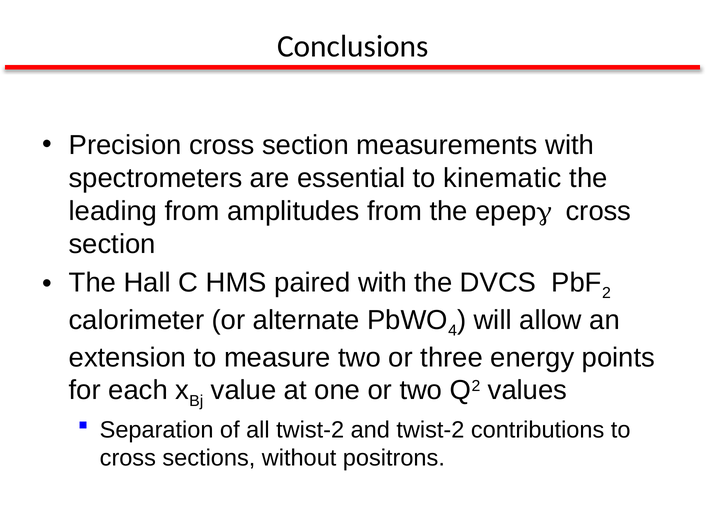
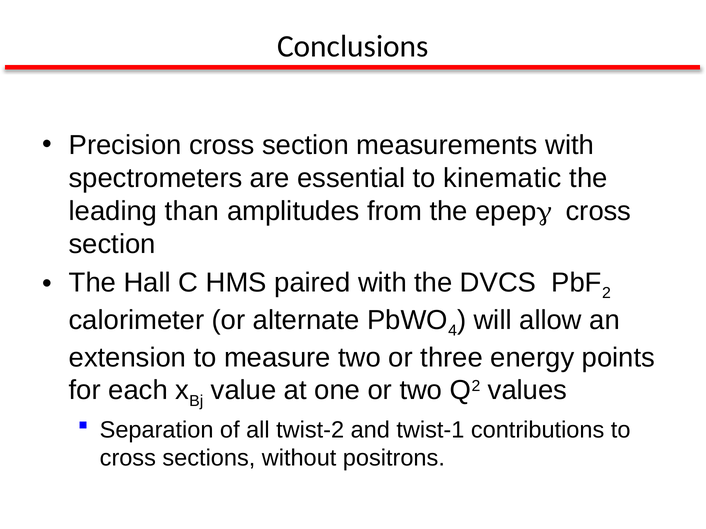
leading from: from -> than (192, 211)
and twist-2: twist-2 -> twist-1 (430, 430)
